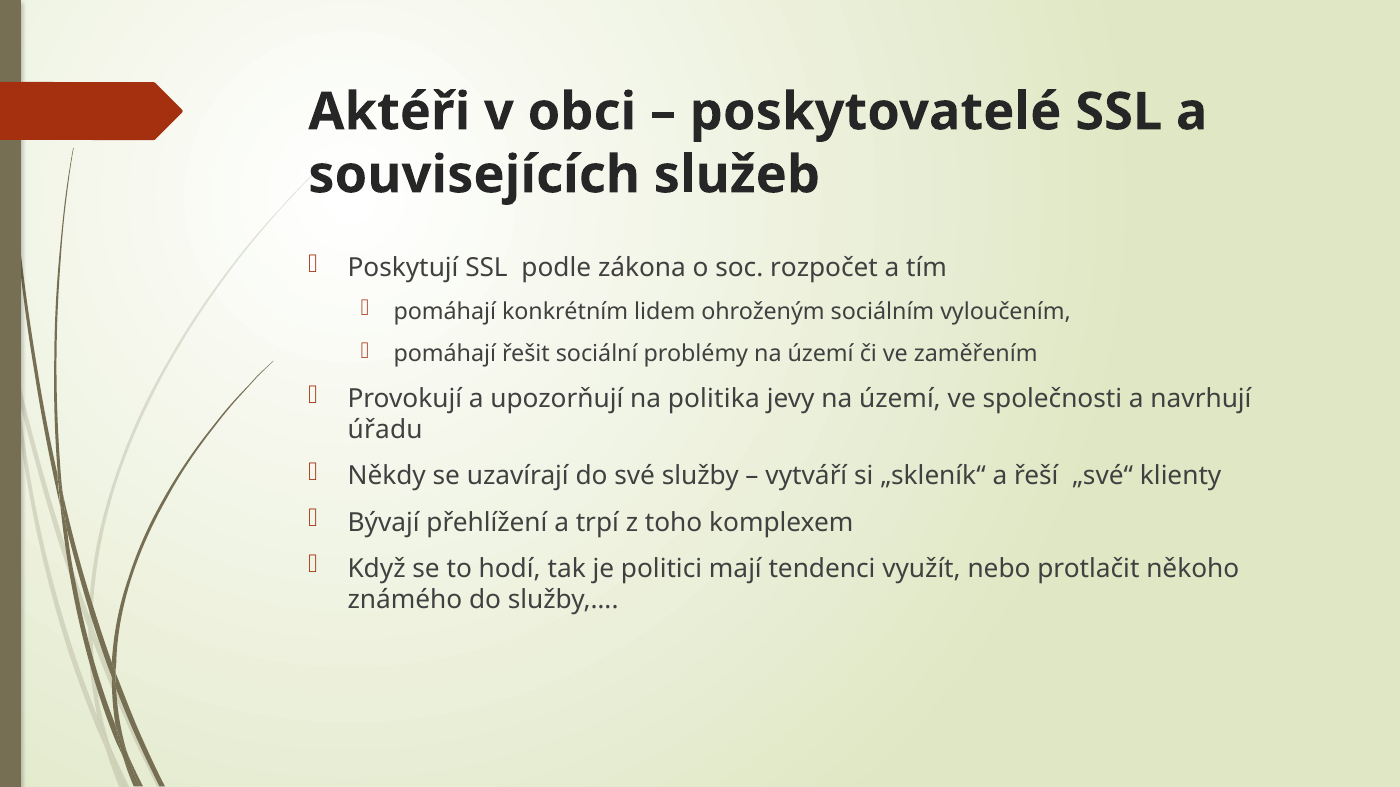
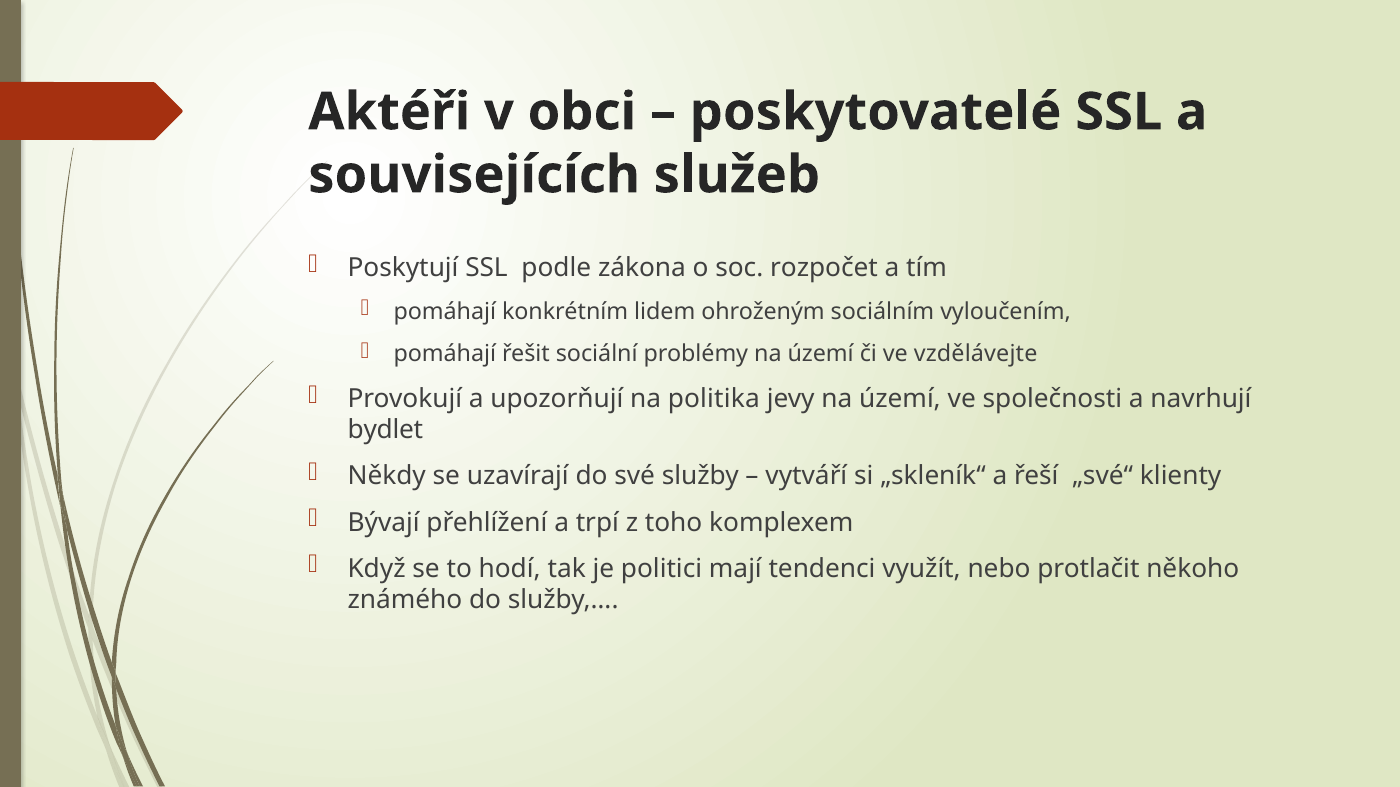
zaměřením: zaměřením -> vzdělávejte (976, 354)
úřadu: úřadu -> bydlet (385, 431)
